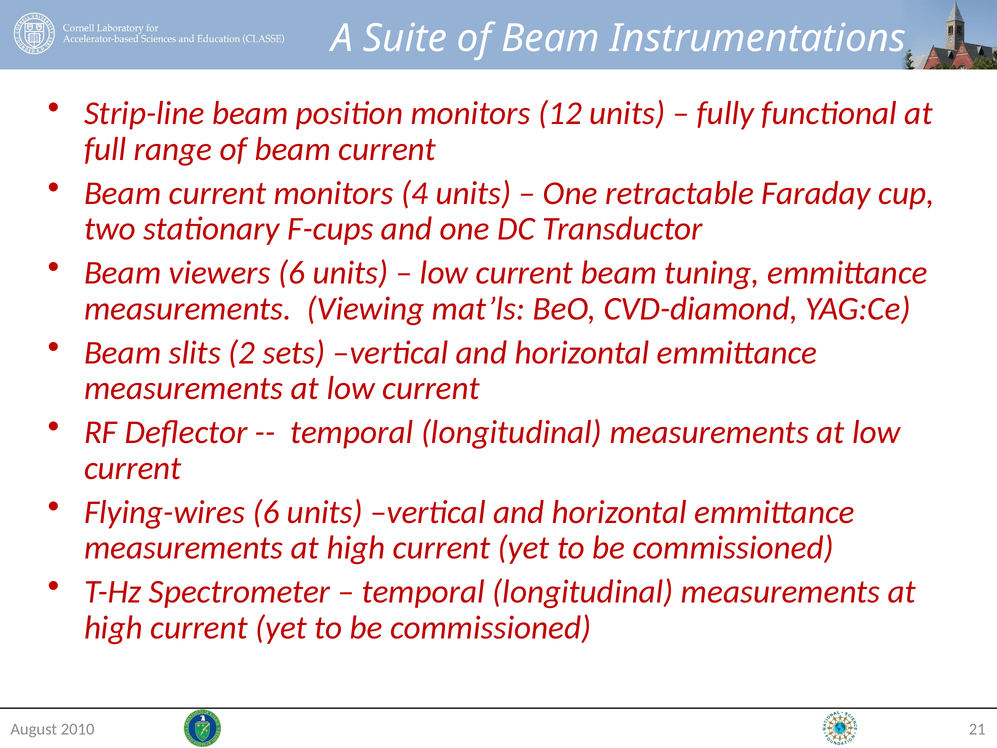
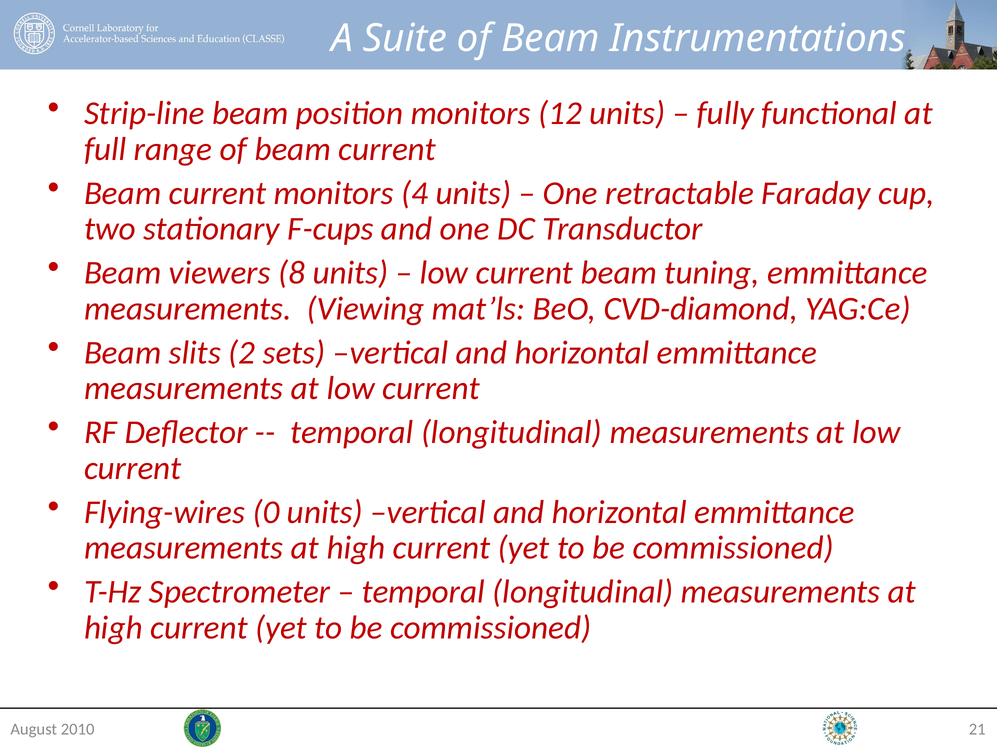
viewers 6: 6 -> 8 (292, 273)
Flying-wires 6: 6 -> 0 (266, 512)
